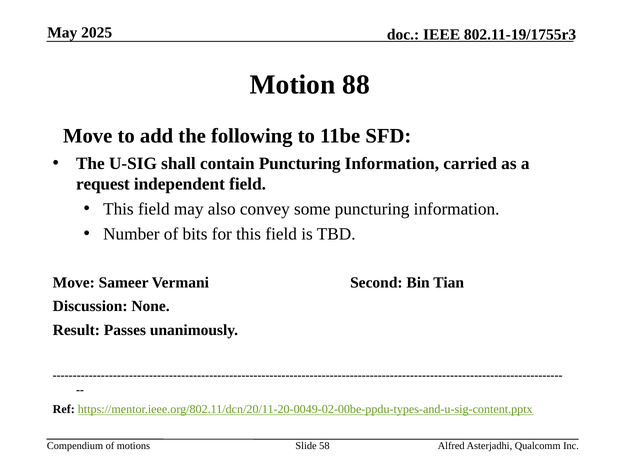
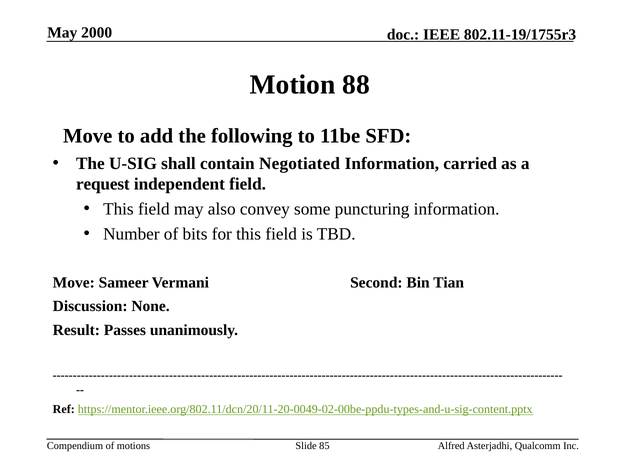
2025: 2025 -> 2000 (97, 33)
contain Puncturing: Puncturing -> Negotiated (300, 163)
58: 58 -> 85 (324, 446)
